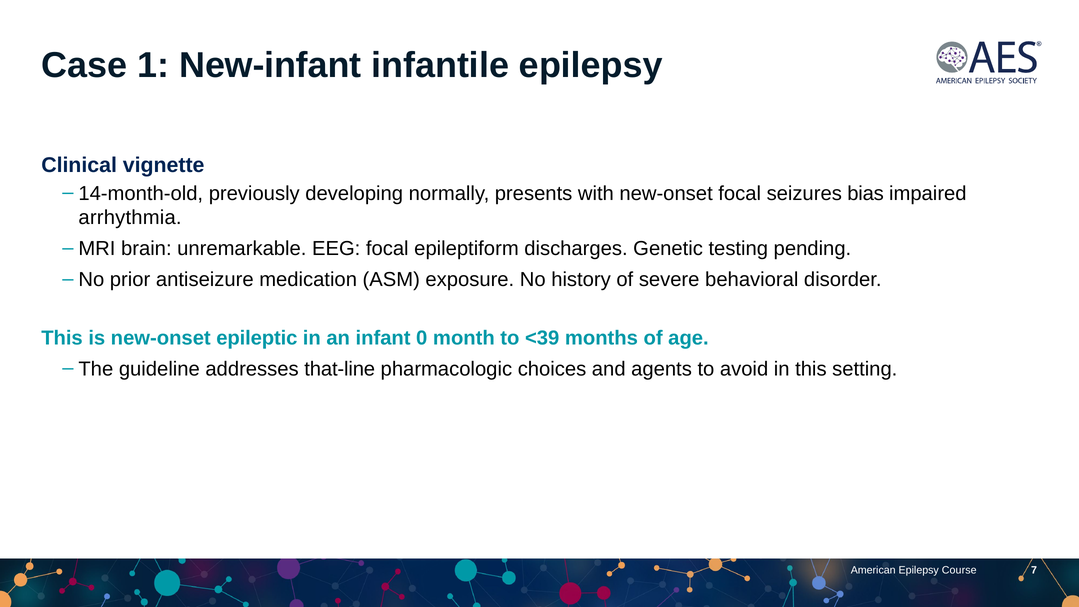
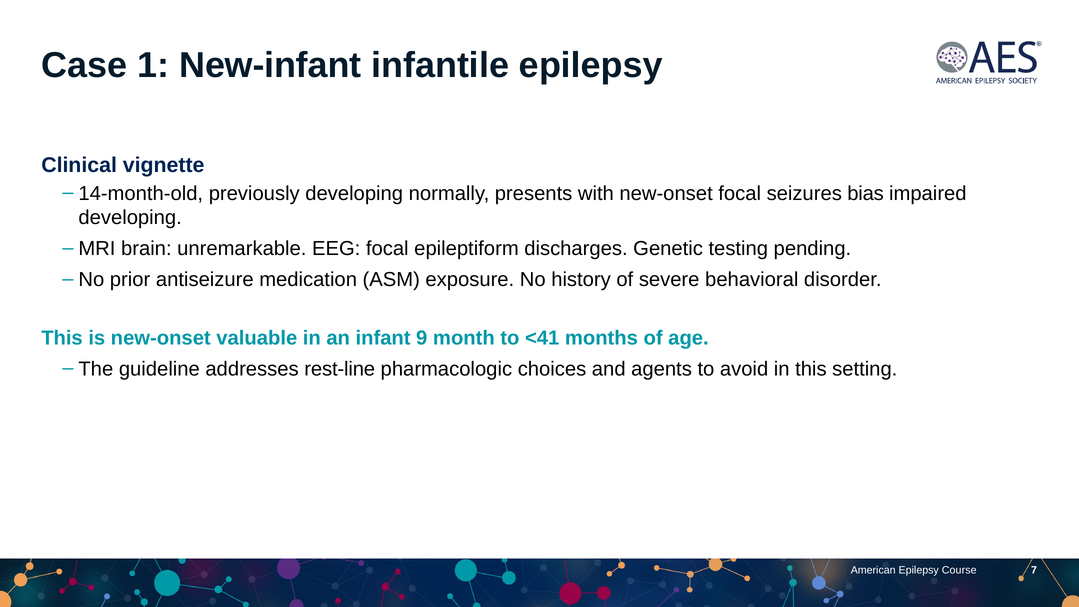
arrhythmia: arrhythmia -> developing (130, 218)
epileptic: epileptic -> valuable (257, 338)
0: 0 -> 9 (422, 338)
<39: <39 -> <41 (542, 338)
that-line: that-line -> rest-line (340, 369)
